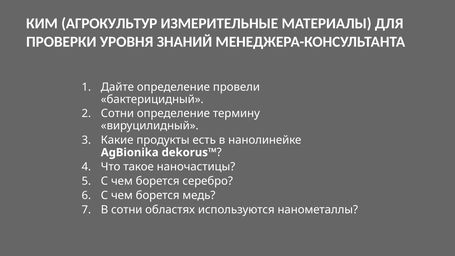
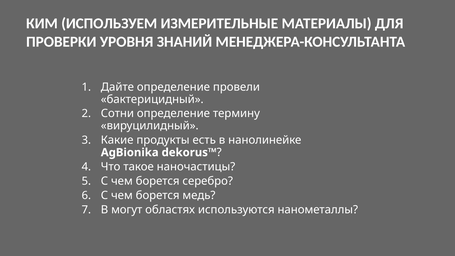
АГРОКУЛЬТУР: АГРОКУЛЬТУР -> ИСПОЛЬЗУЕМ (109, 24)
В сотни: сотни -> могут (127, 210)
